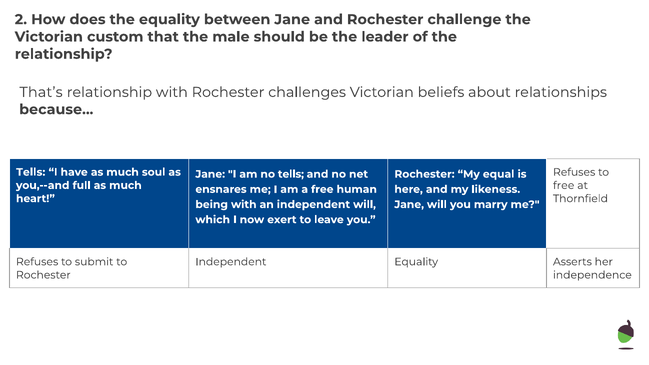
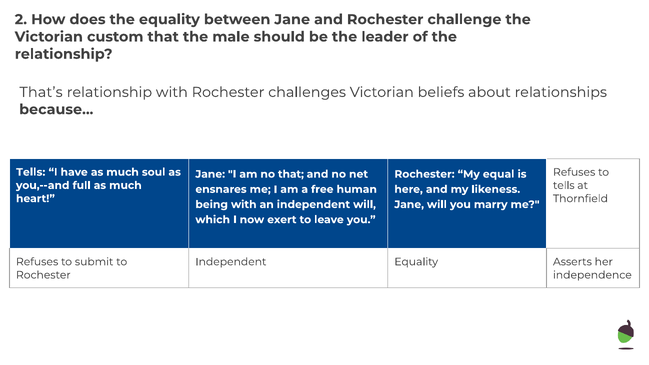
no tells: tells -> that (291, 174)
free: free -> tells (564, 185)
